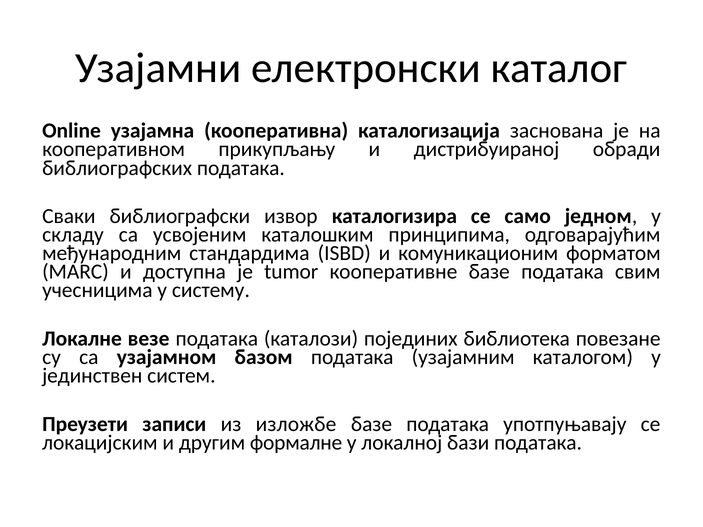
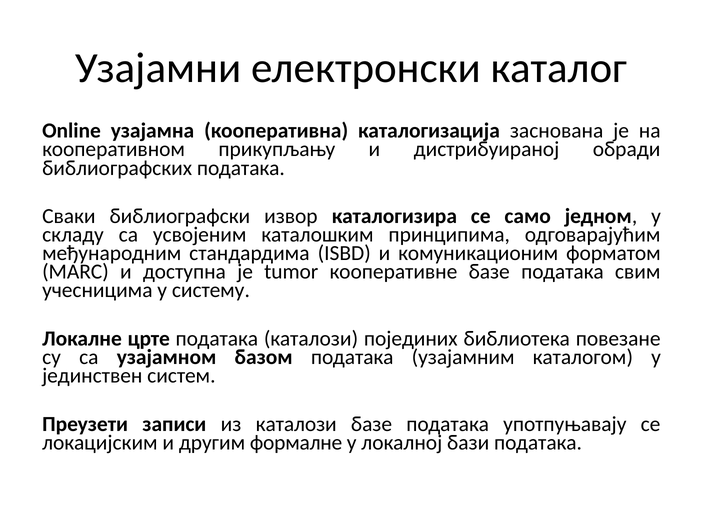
везе: везе -> црте (149, 339)
из изложбе: изложбе -> каталози (296, 424)
